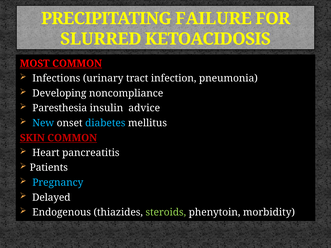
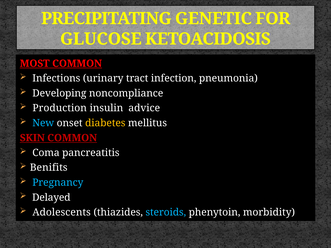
FAILURE: FAILURE -> GENETIC (213, 19)
SLURRED: SLURRED -> GLUCOSE (101, 39)
Paresthesia: Paresthesia -> Production (60, 108)
diabetes colour: light blue -> yellow (105, 123)
Heart: Heart -> Coma (46, 153)
Patients: Patients -> Benifits (49, 168)
Endogenous: Endogenous -> Adolescents (62, 213)
steroids colour: light green -> light blue (166, 213)
